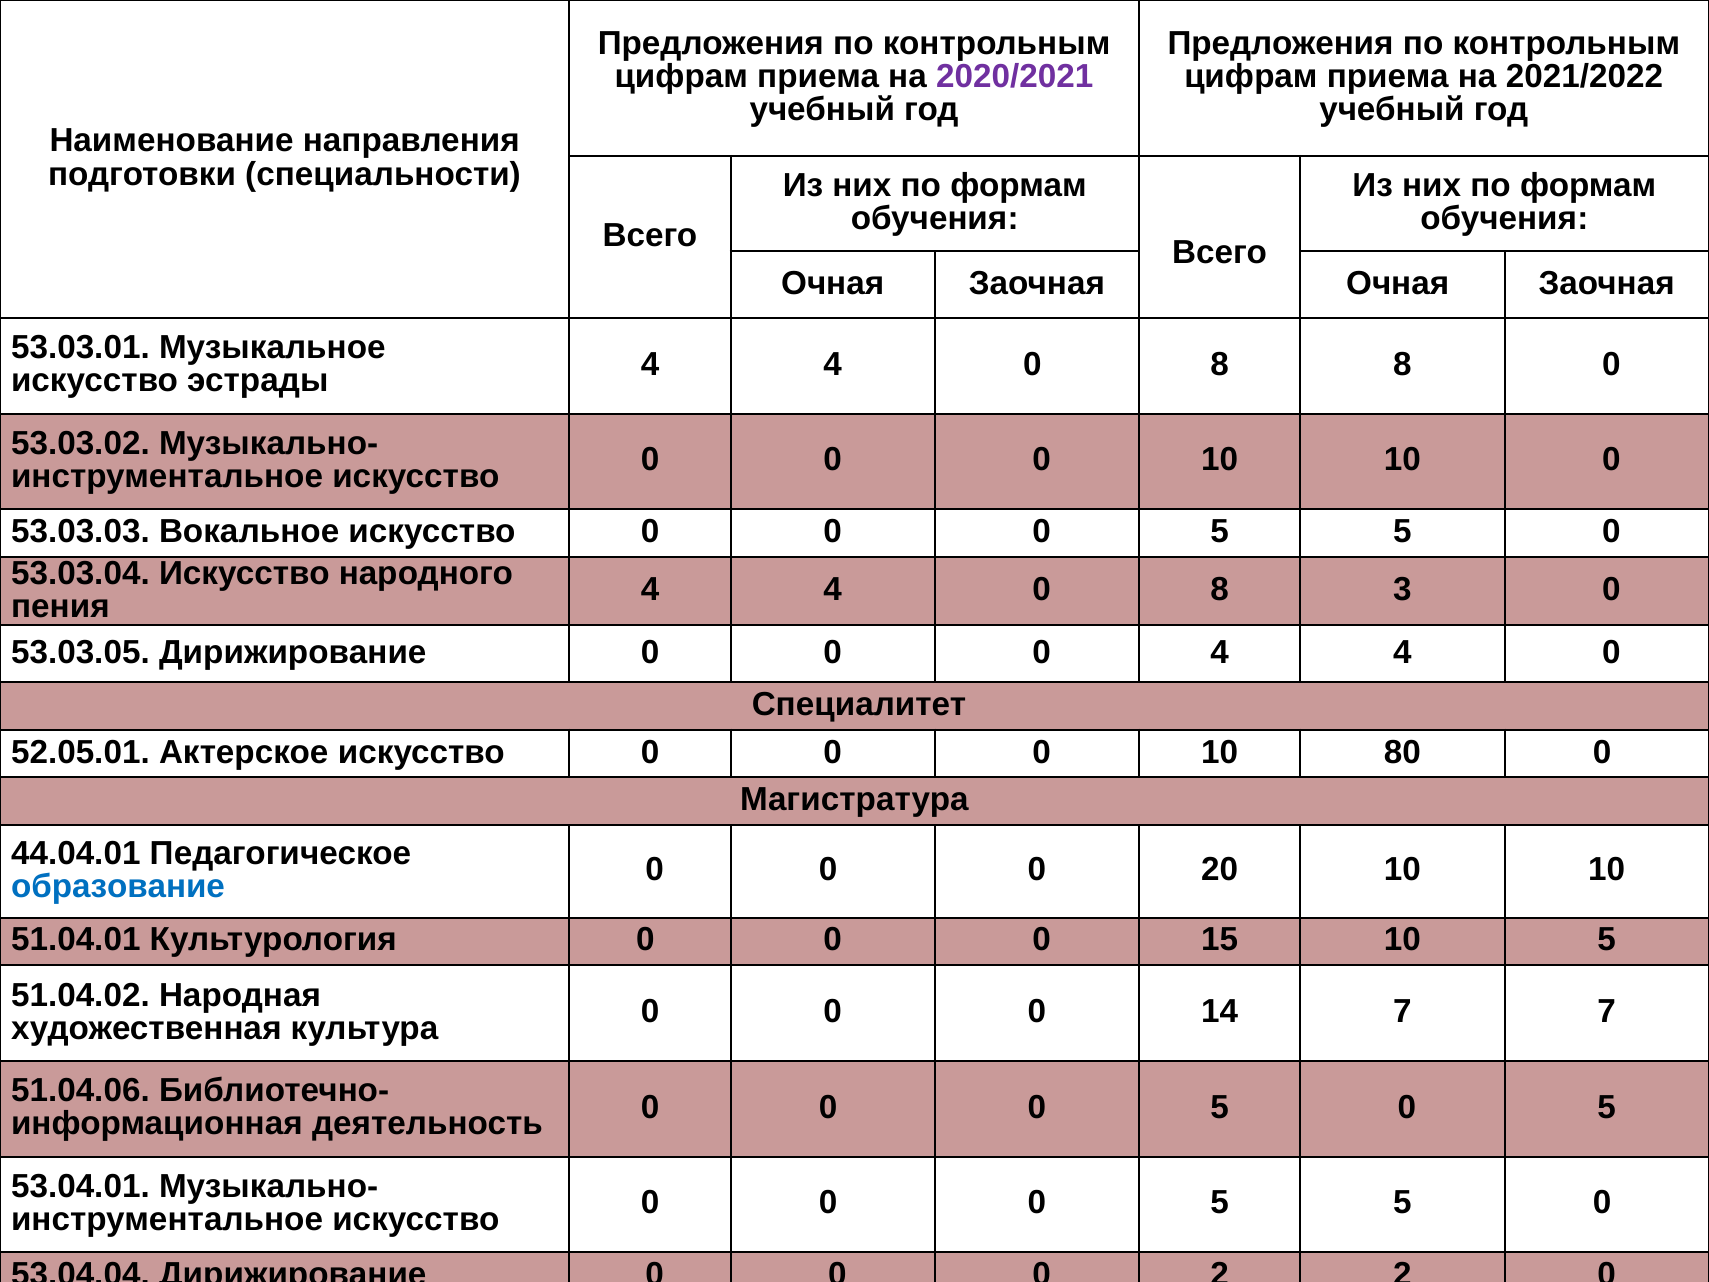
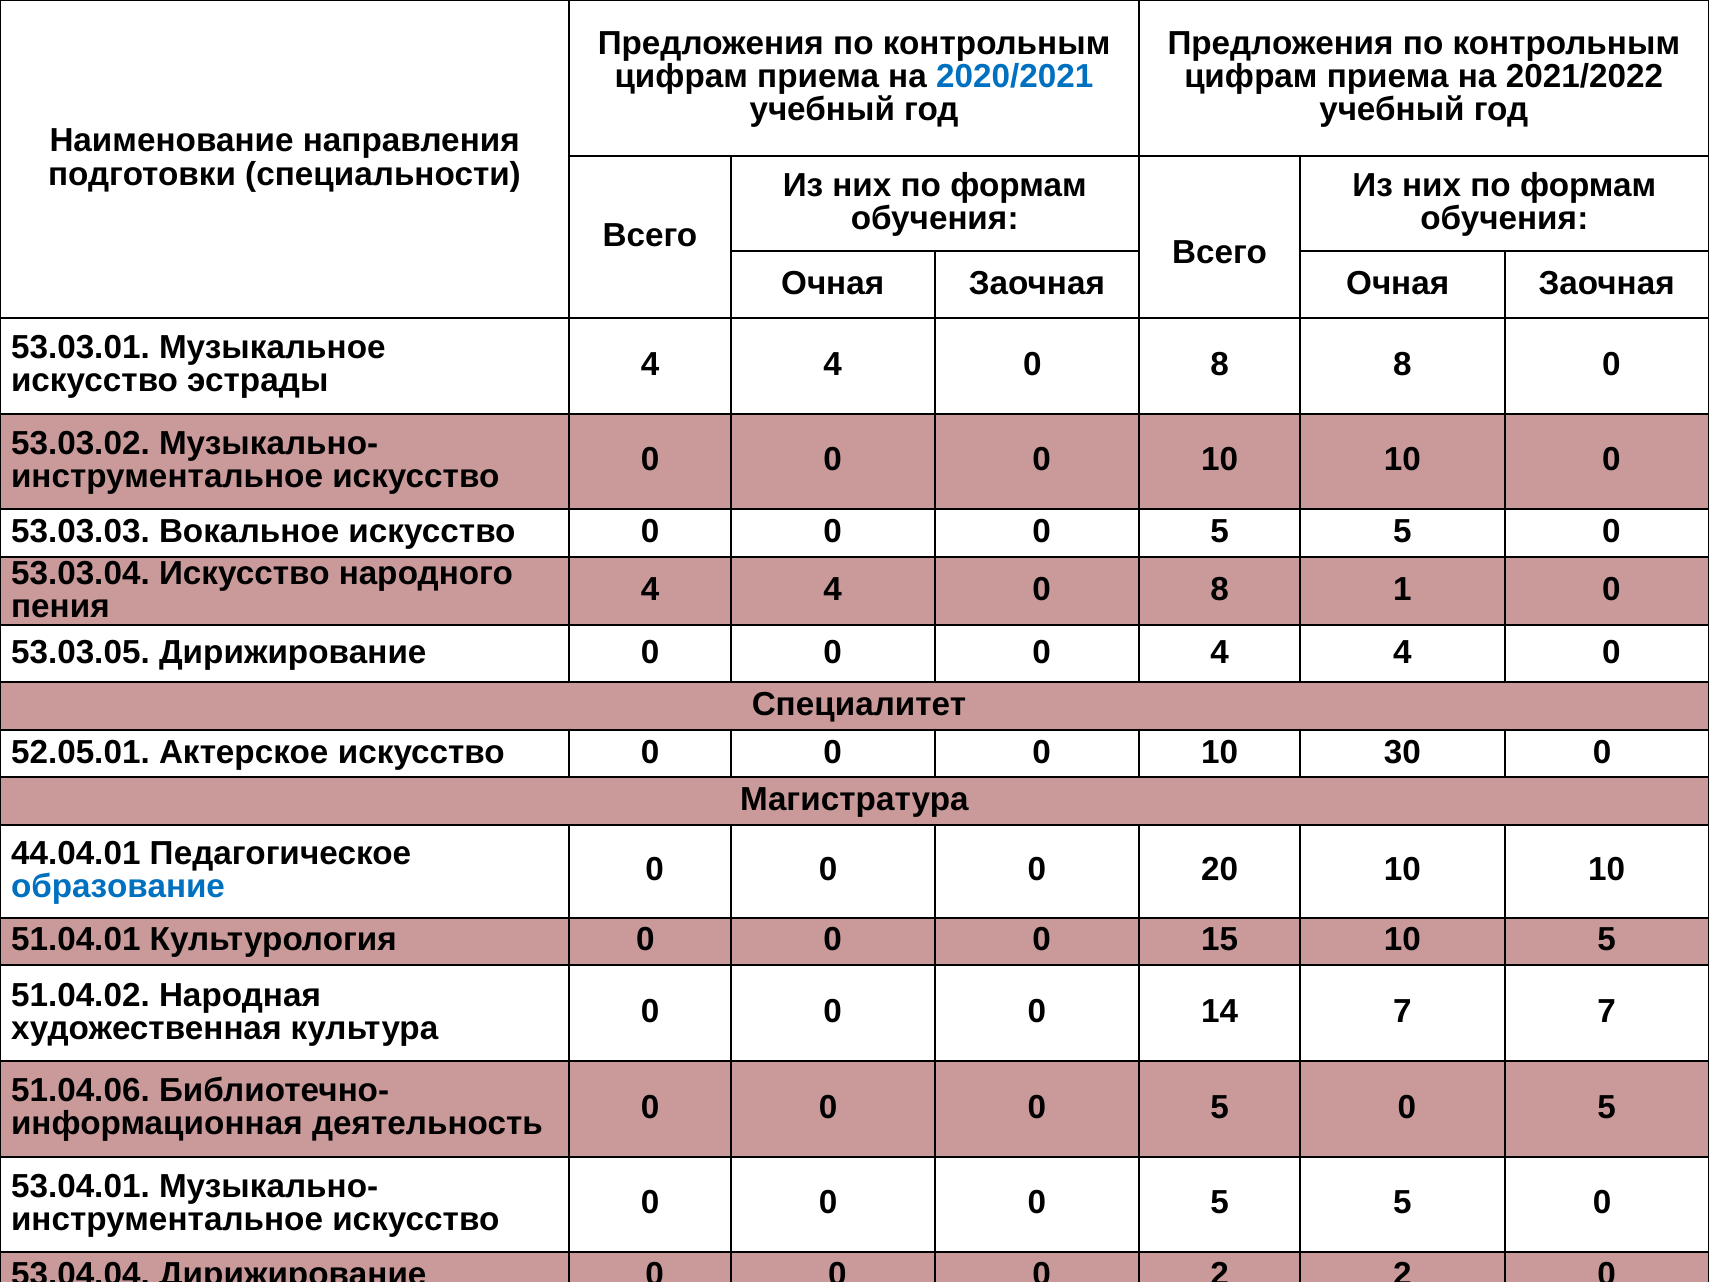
2020/2021 colour: purple -> blue (1015, 76)
3: 3 -> 1 (1402, 590)
80: 80 -> 30 (1402, 752)
